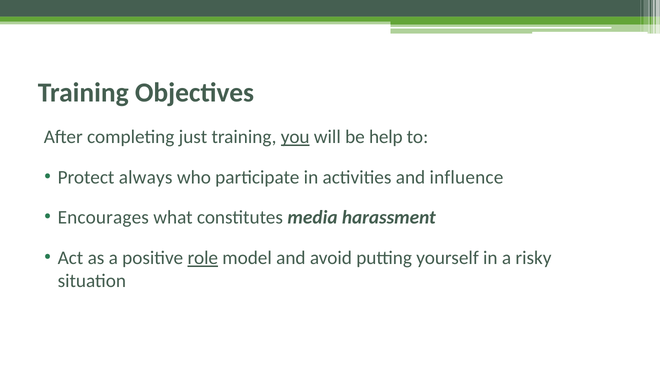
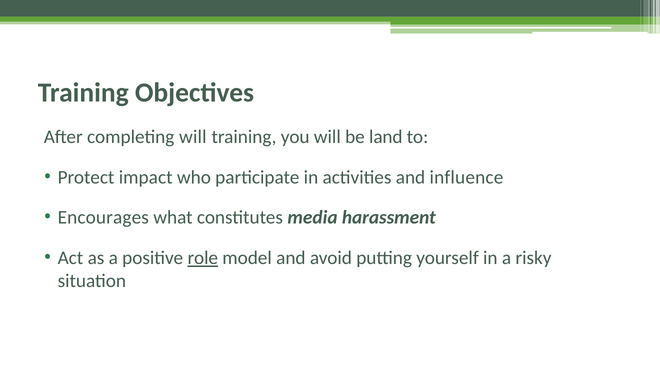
completing just: just -> will (193, 137)
you underline: present -> none (295, 137)
help: help -> land (386, 137)
always: always -> impact (146, 177)
